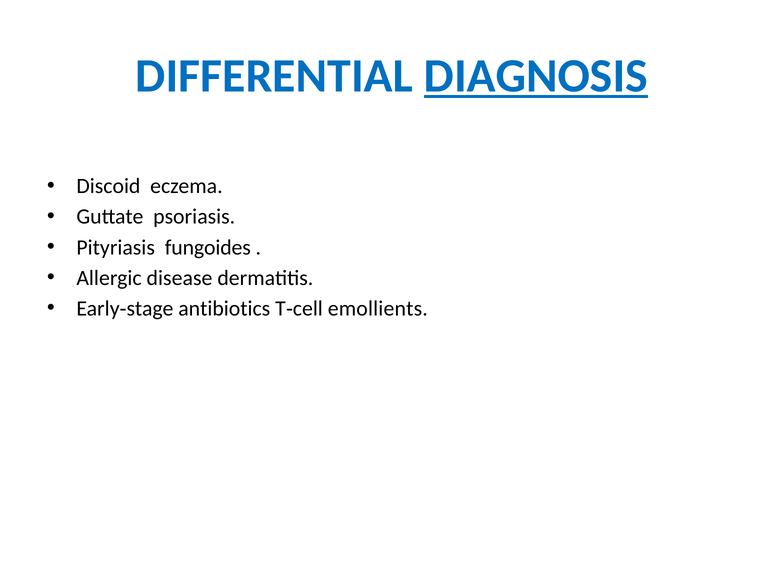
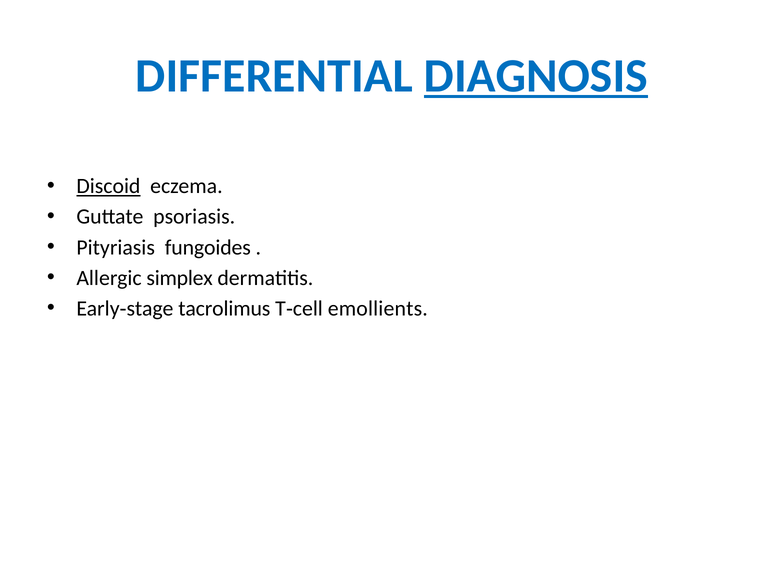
Discoid underline: none -> present (108, 186)
disease: disease -> simplex (180, 278)
antibiotics: antibiotics -> tacrolimus (224, 308)
